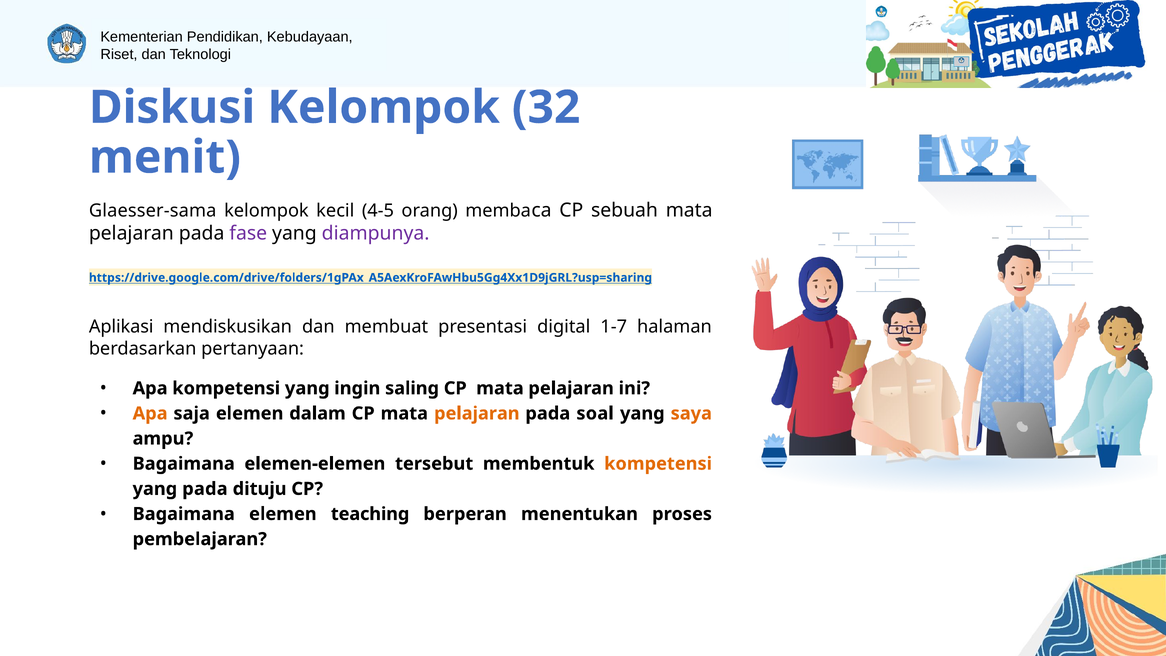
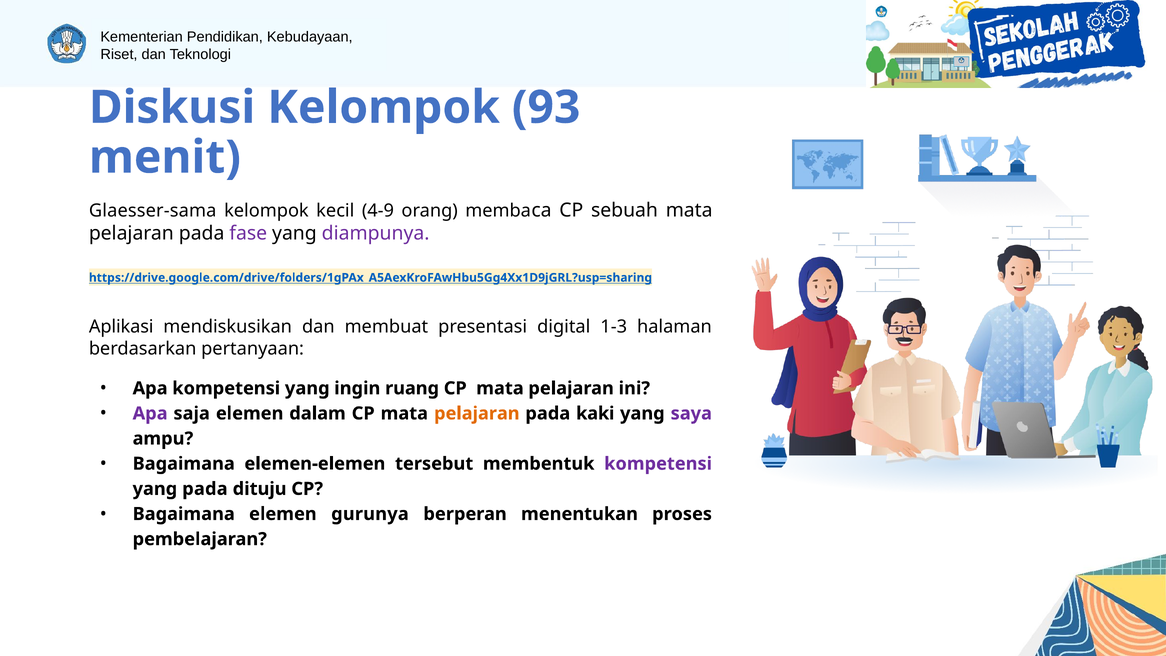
32: 32 -> 93 (546, 108)
4-5: 4-5 -> 4-9 (378, 211)
1-7: 1-7 -> 1-3 (614, 327)
saling: saling -> ruang (412, 388)
Apa colour: orange -> purple (150, 413)
soal: soal -> kaki (595, 413)
saya colour: orange -> purple (691, 413)
kompetensi colour: orange -> purple (658, 464)
teaching: teaching -> gurunya (370, 514)
